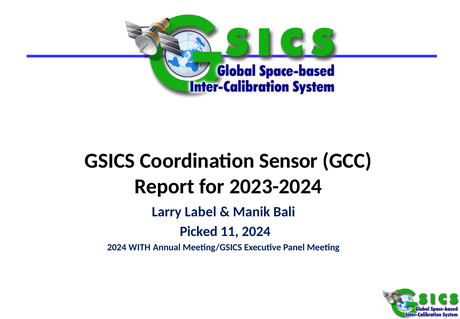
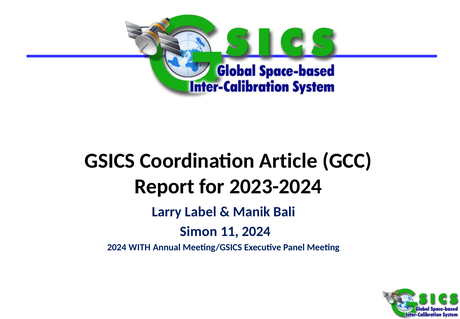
Sensor: Sensor -> Article (288, 161)
Picked: Picked -> Simon (199, 231)
